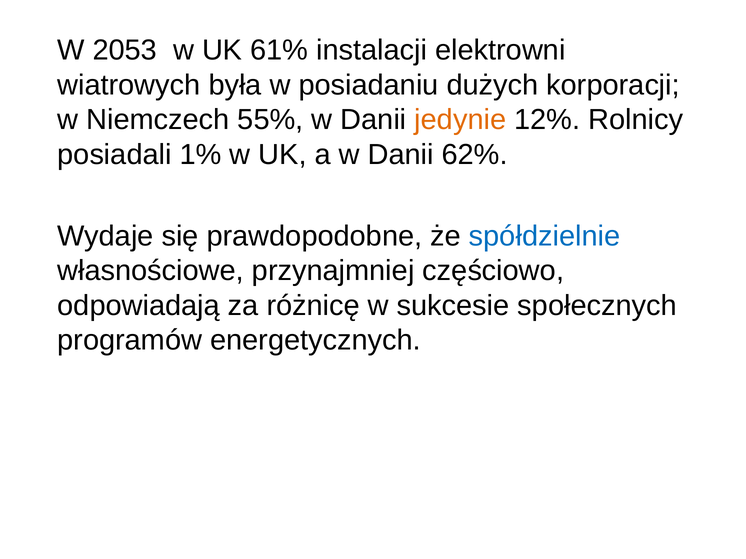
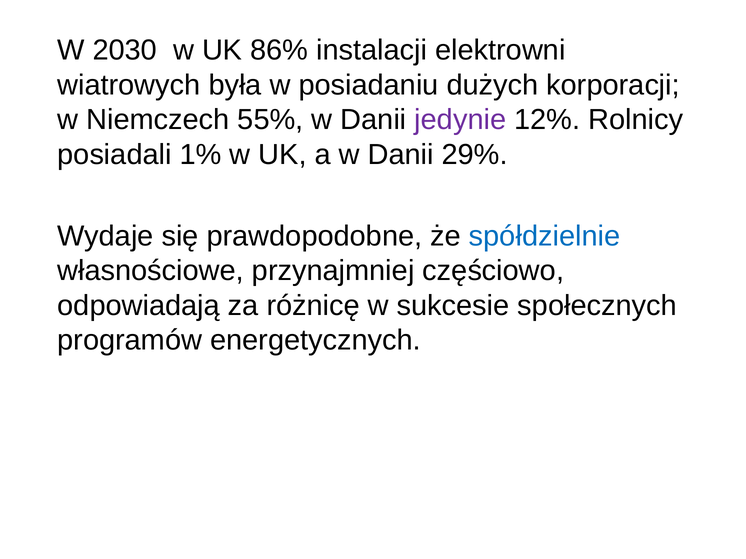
2053: 2053 -> 2030 (125, 50)
61%: 61% -> 86% (279, 50)
jedynie colour: orange -> purple (460, 120)
62%: 62% -> 29% (475, 155)
